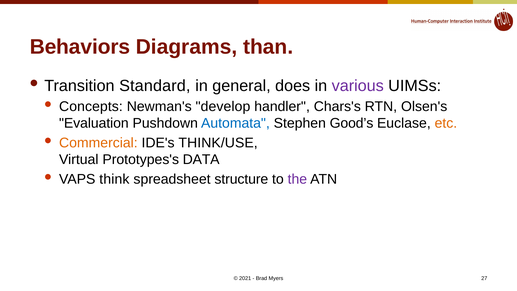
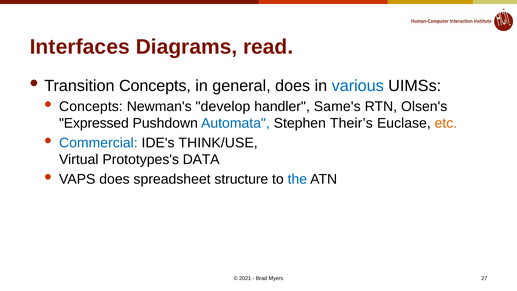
Behaviors: Behaviors -> Interfaces (80, 47)
than: than -> read (268, 47)
Transition Standard: Standard -> Concepts (155, 86)
various colour: purple -> blue (358, 86)
Chars's: Chars's -> Same's (337, 106)
Evaluation: Evaluation -> Expressed (94, 123)
Good’s: Good’s -> Their’s (351, 123)
Commercial colour: orange -> blue (98, 143)
VAPS think: think -> does (114, 179)
the colour: purple -> blue (297, 179)
